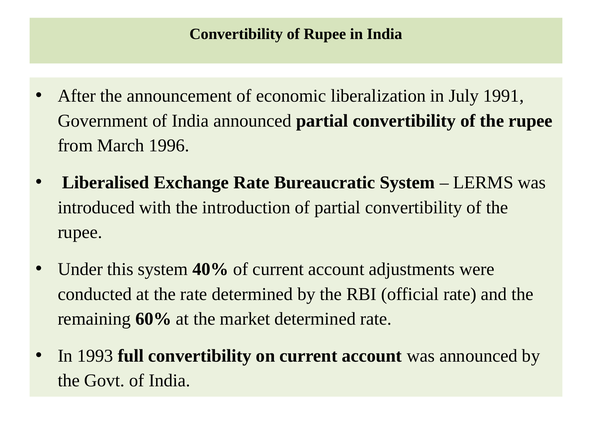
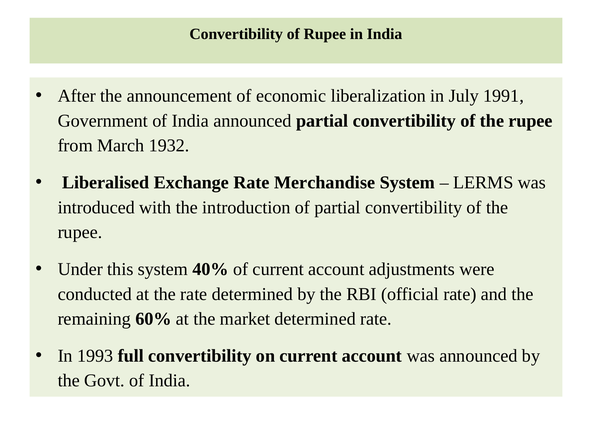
1996: 1996 -> 1932 (169, 146)
Bureaucratic: Bureaucratic -> Merchandise (325, 182)
